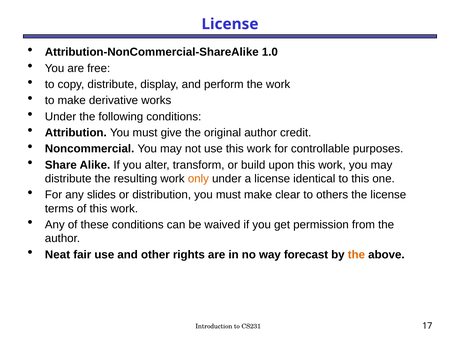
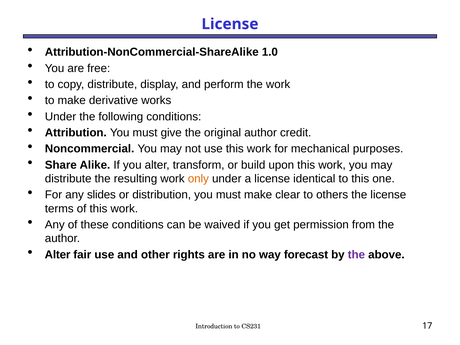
controllable: controllable -> mechanical (320, 149)
Neat: Neat -> Alter (58, 255)
the colour: orange -> purple (356, 255)
